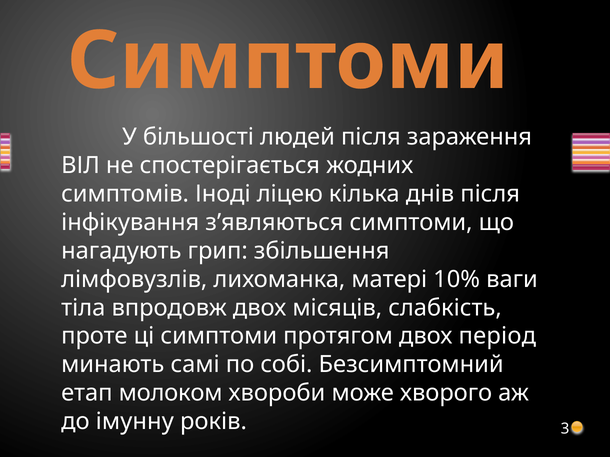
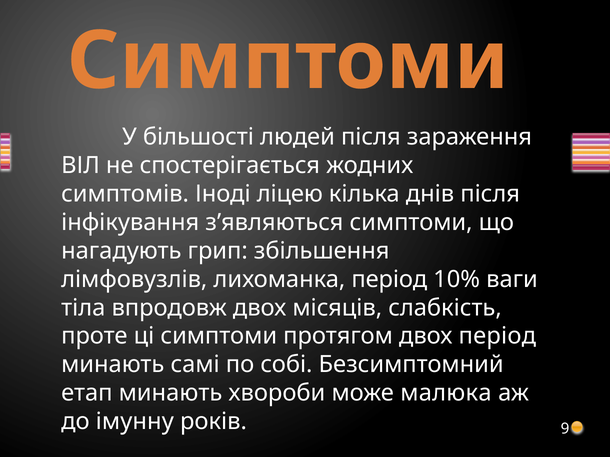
лихоманка матері: матері -> період (389, 280)
етап молоком: молоком -> минають (170, 393)
хворого: хворого -> малюка (446, 393)
3: 3 -> 9 (565, 429)
